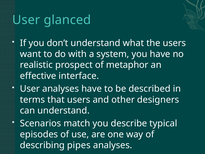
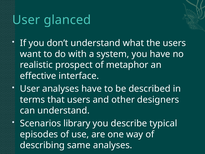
match: match -> library (77, 123)
pipes: pipes -> same (79, 145)
